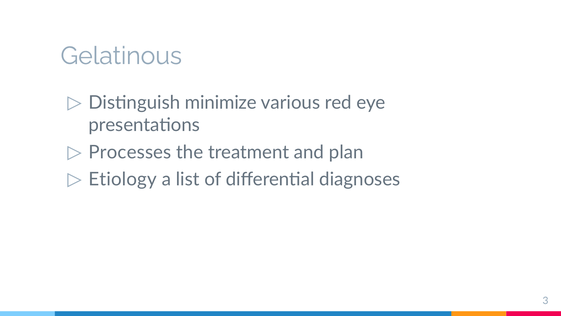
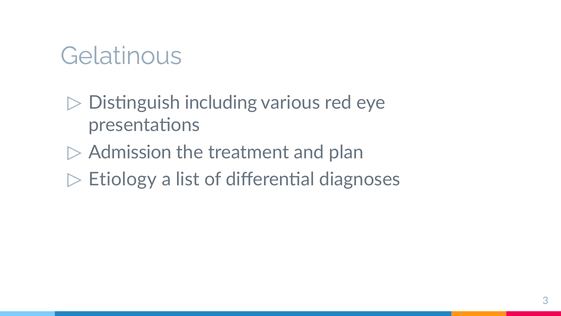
minimize: minimize -> including (221, 102)
Processes: Processes -> Admission (130, 152)
